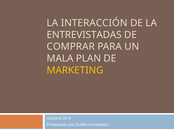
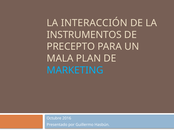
ENTREVISTADAS: ENTREVISTADAS -> INSTRUMENTOS (84, 35)
COMPRAR: COMPRAR -> PRECEPTO (71, 47)
MARKETING colour: yellow -> light blue (75, 71)
